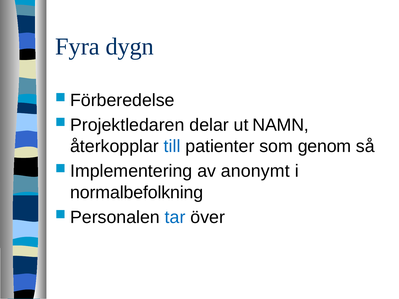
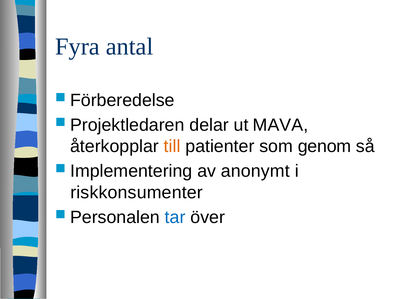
dygn: dygn -> antal (130, 47)
NAMN: NAMN -> MAVA (280, 125)
till colour: blue -> orange (172, 146)
normalbefolkning: normalbefolkning -> riskkonsumenter (137, 193)
